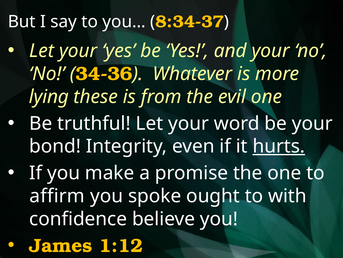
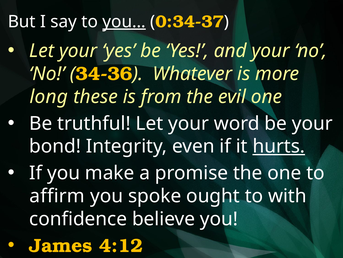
you… underline: none -> present (124, 22)
8:34-37: 8:34-37 -> 0:34-37 (190, 22)
lying: lying -> long (49, 96)
1:12: 1:12 -> 4:12 (121, 245)
